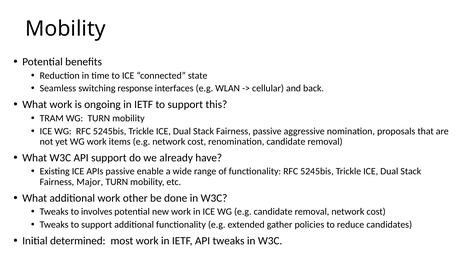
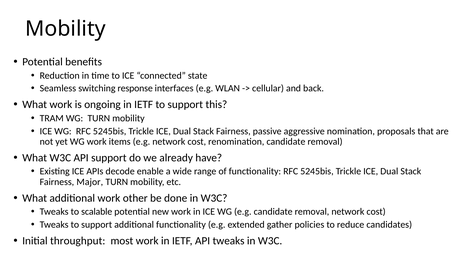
APIs passive: passive -> decode (120, 172)
involves: involves -> scalable (97, 212)
determined: determined -> throughput (78, 241)
